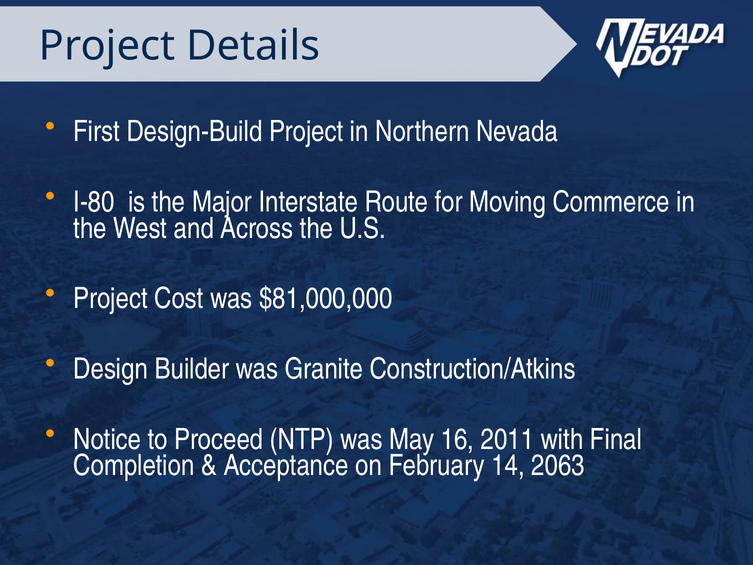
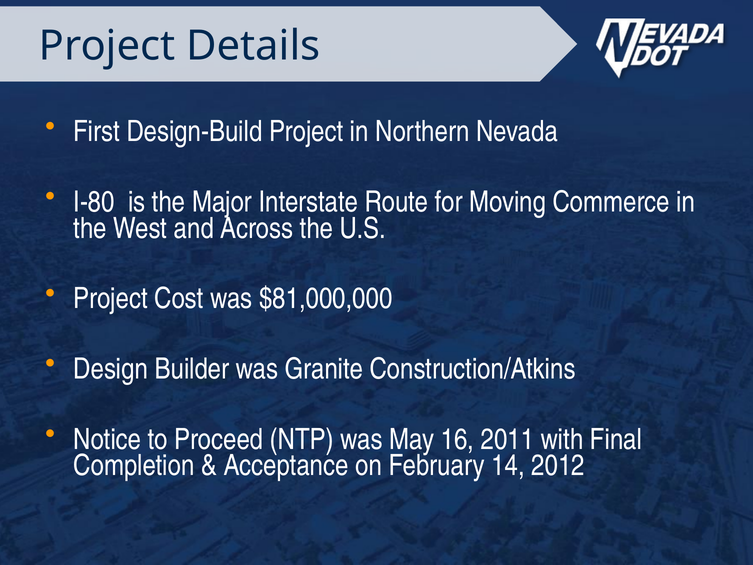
2063: 2063 -> 2012 (558, 466)
